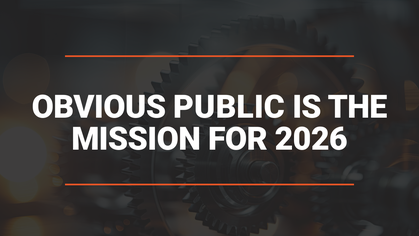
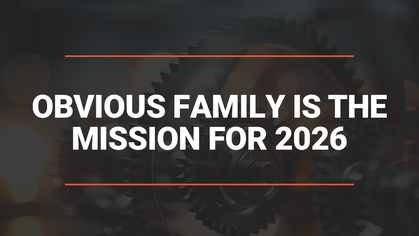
PUBLIC: PUBLIC -> FAMILY (229, 107)
